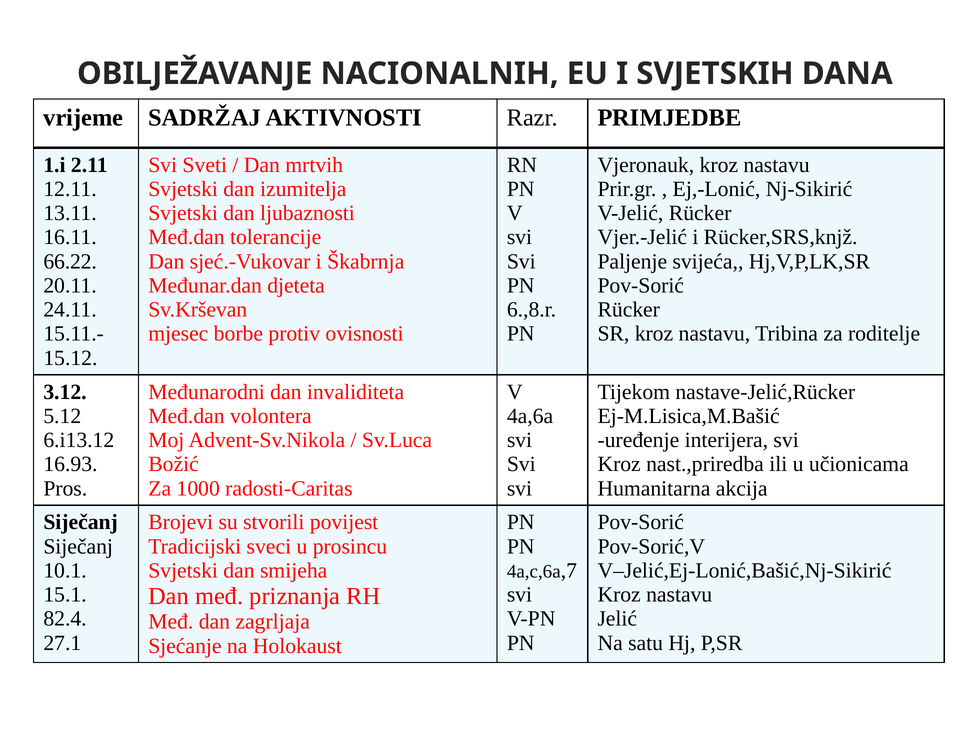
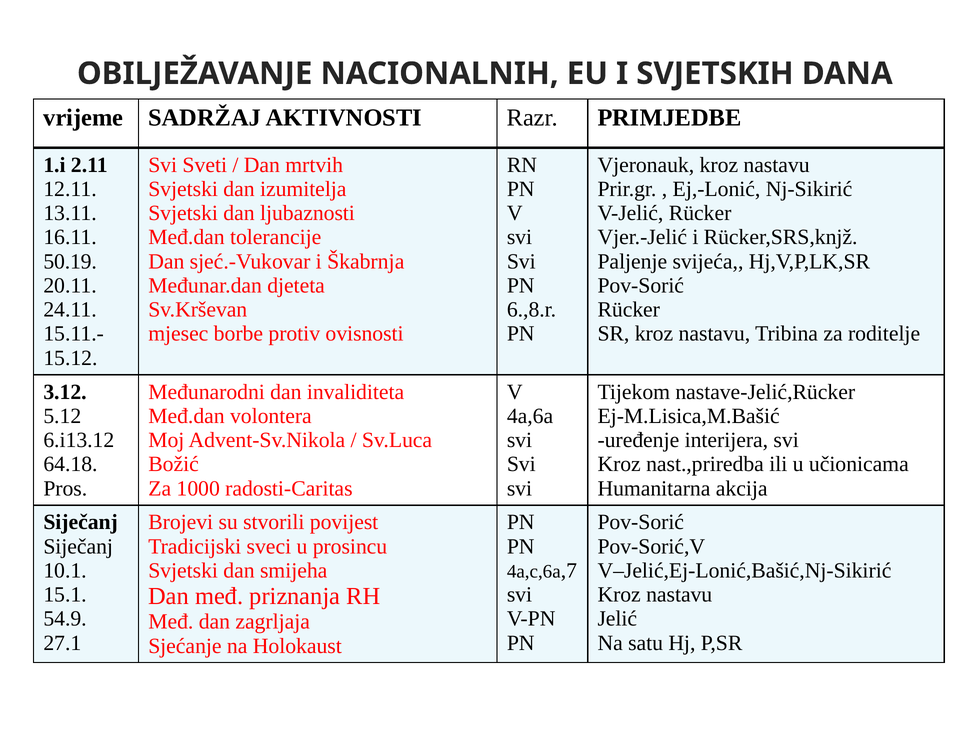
66.22: 66.22 -> 50.19 (70, 262)
16.93: 16.93 -> 64.18 (70, 465)
82.4: 82.4 -> 54.9 (65, 619)
